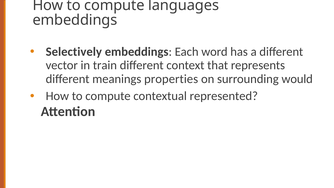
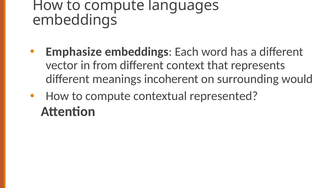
Selectively: Selectively -> Emphasize (74, 52)
train: train -> from (105, 65)
properties: properties -> incoherent (171, 79)
